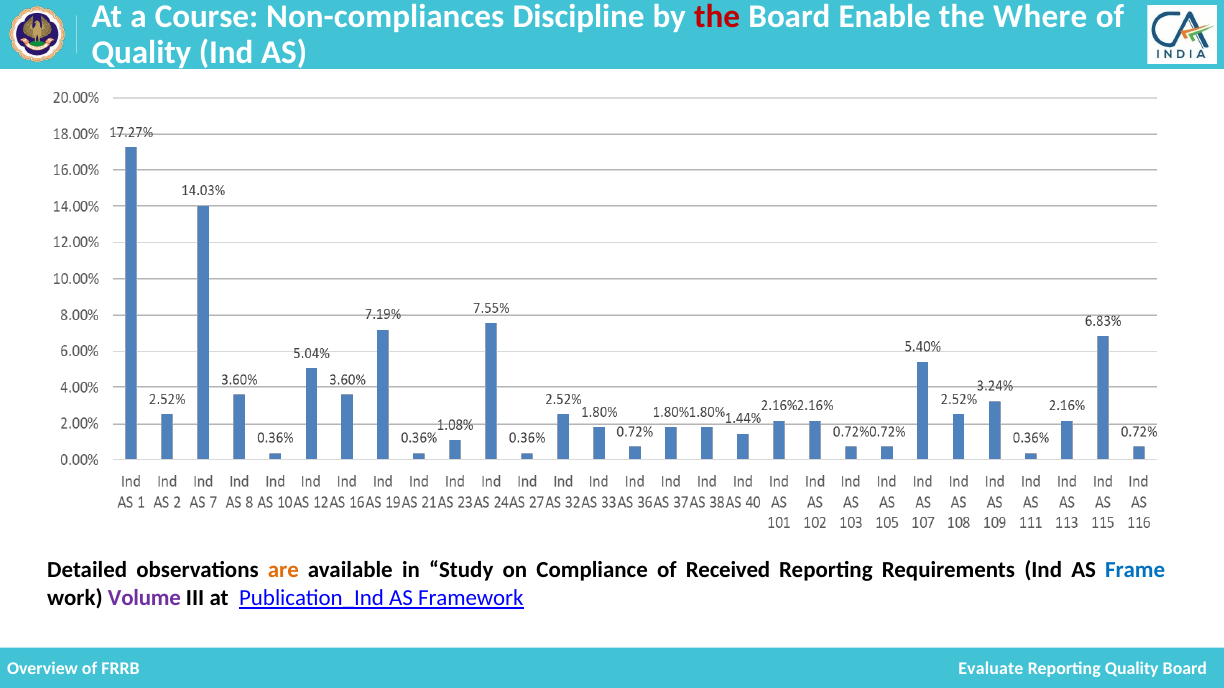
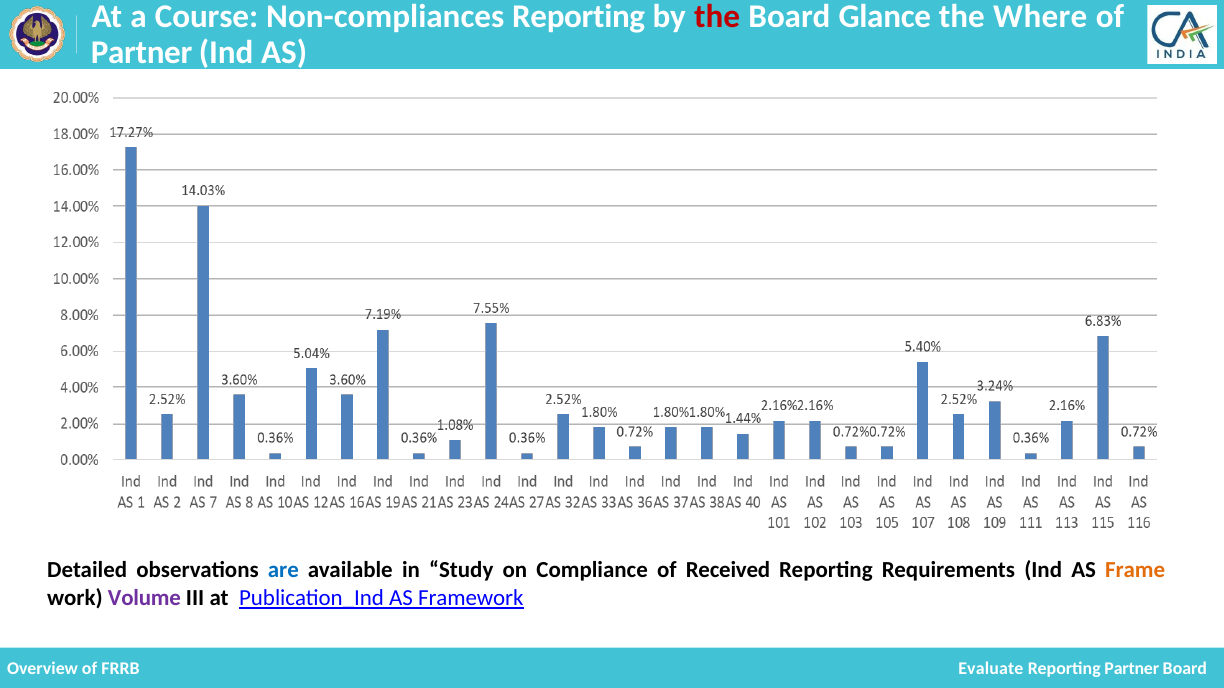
Non-compliances Discipline: Discipline -> Reporting (579, 16)
Enable: Enable -> Glance (885, 16)
Quality: Quality -> Partner (142, 52)
are colour: orange -> blue (283, 571)
Frame colour: blue -> orange (1135, 571)
Reporting Quality: Quality -> Partner (1132, 669)
